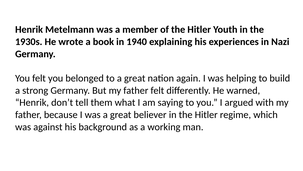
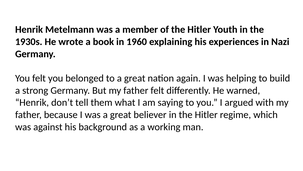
1940: 1940 -> 1960 (137, 42)
